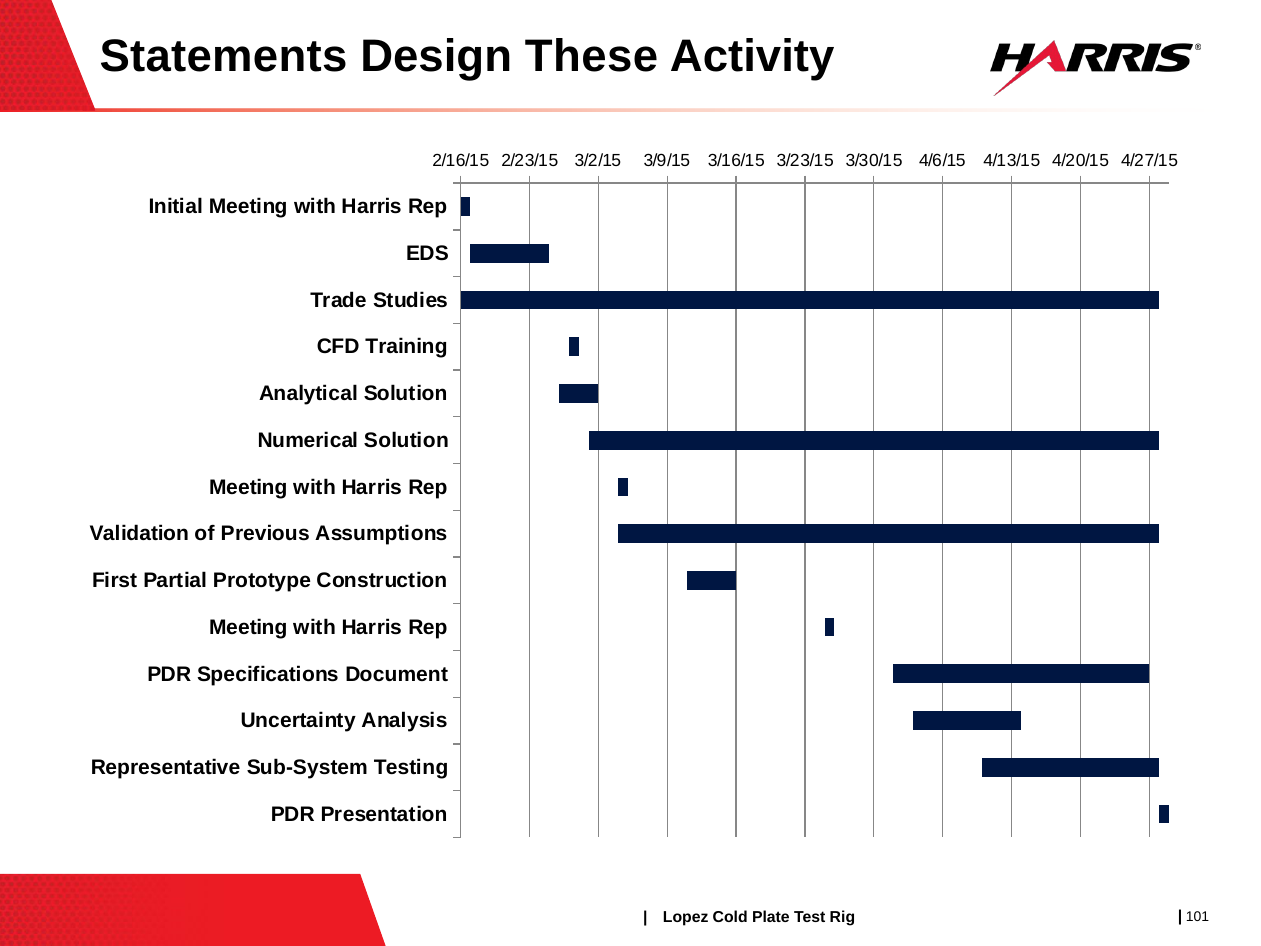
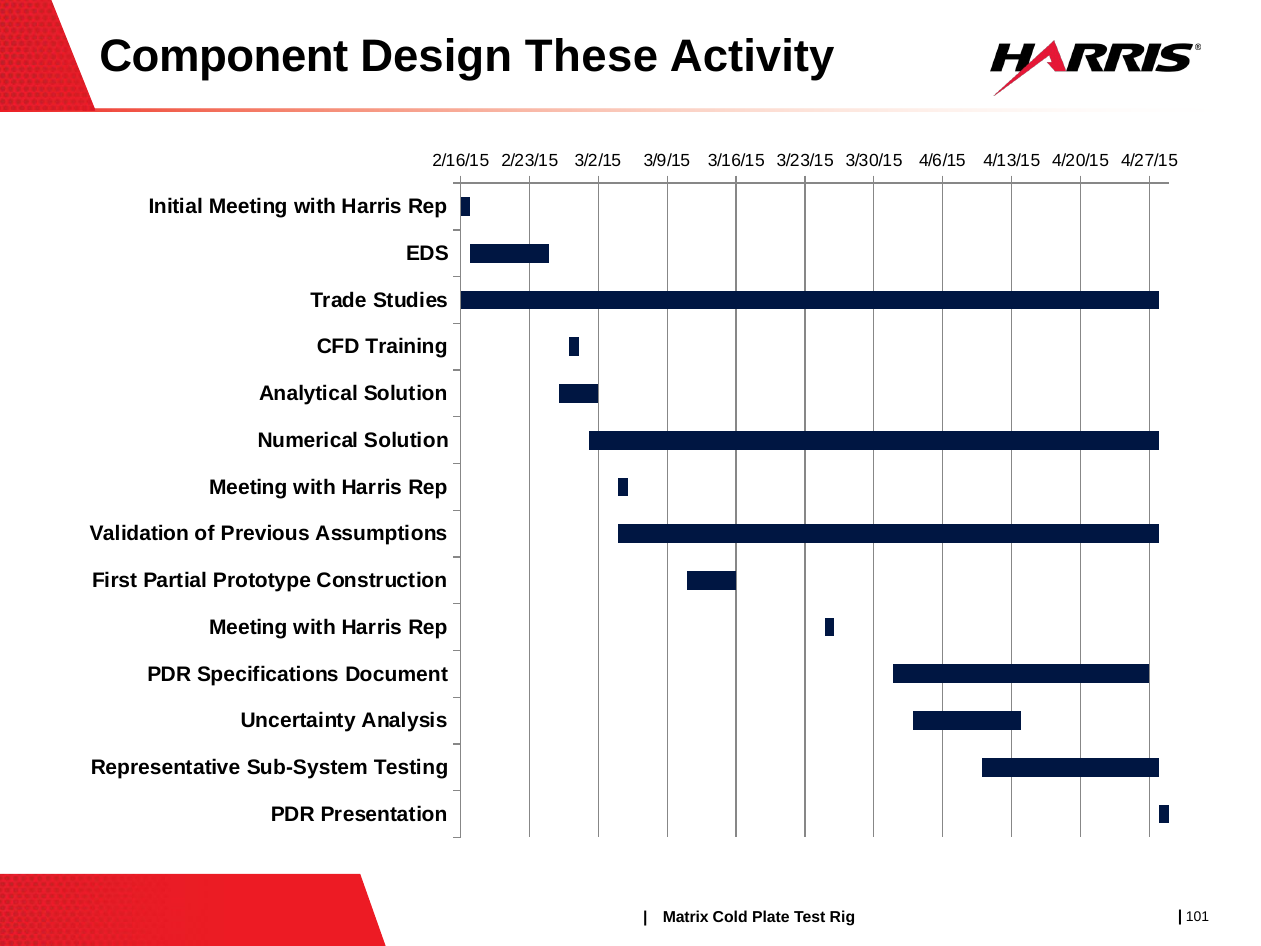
Statements: Statements -> Component (224, 57)
Lopez: Lopez -> Matrix (686, 917)
